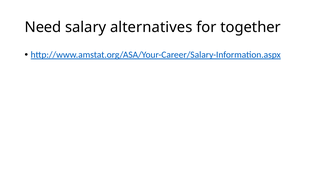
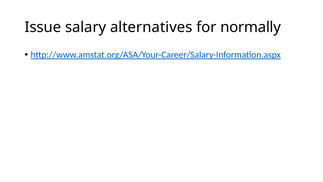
Need: Need -> Issue (43, 27)
together: together -> normally (251, 27)
